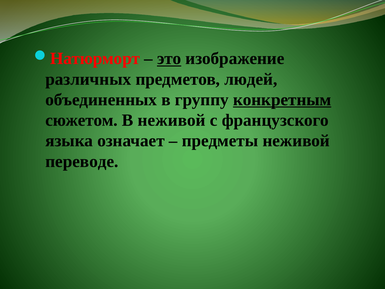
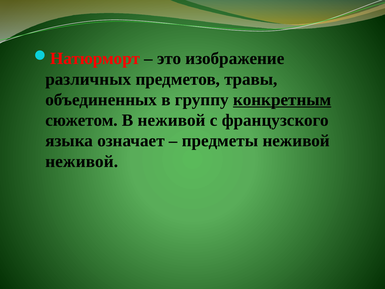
это underline: present -> none (169, 58)
людей: людей -> травы (251, 79)
переводе: переводе -> неживой (82, 161)
